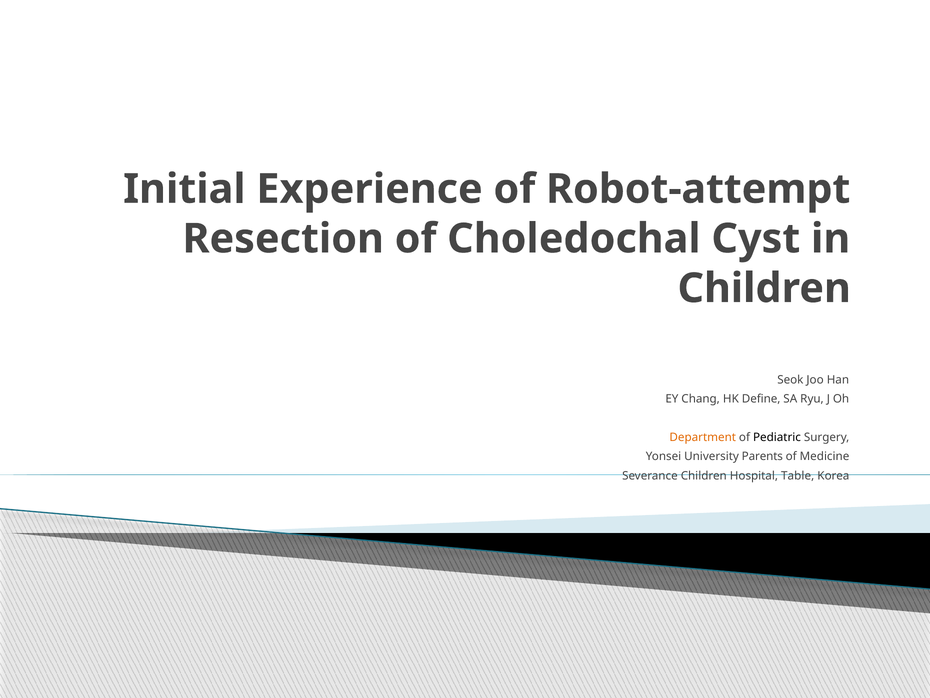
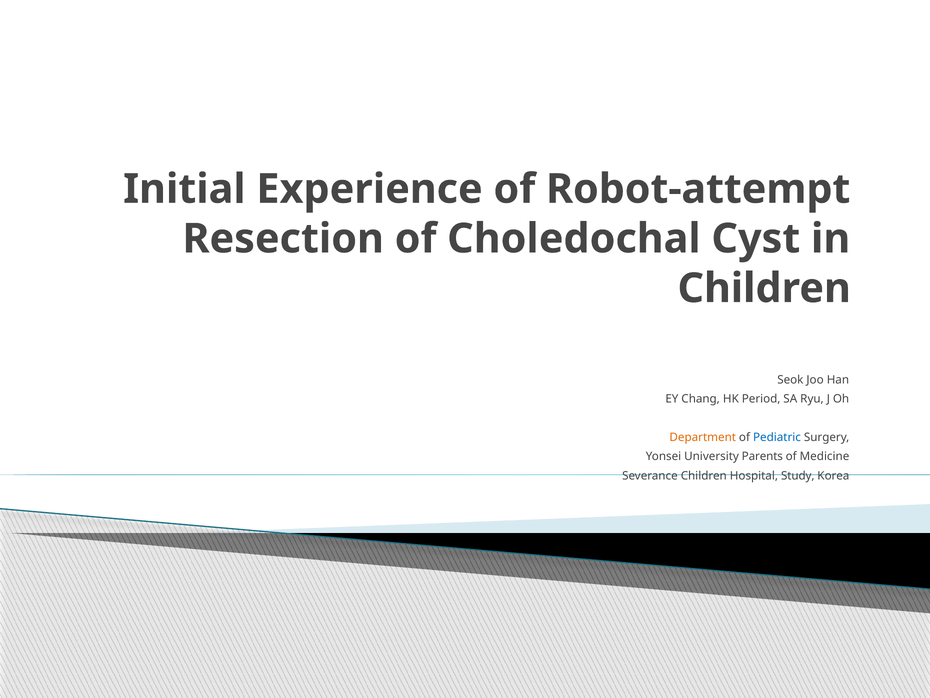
Define: Define -> Period (761, 399)
Pediatric colour: black -> blue (777, 437)
Table: Table -> Study (798, 475)
